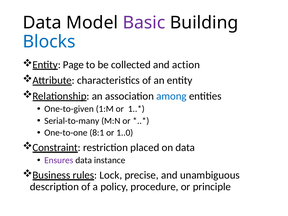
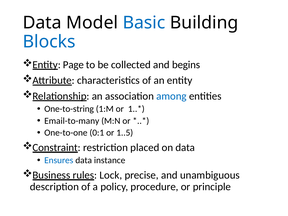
Basic colour: purple -> blue (144, 23)
action: action -> begins (186, 65)
One-to-given: One-to-given -> One-to-string (69, 109)
Serial-to-many: Serial-to-many -> Email-to-many (72, 121)
8:1: 8:1 -> 0:1 (97, 133)
1..0: 1..0 -> 1..5 (125, 133)
Ensures colour: purple -> blue (59, 160)
